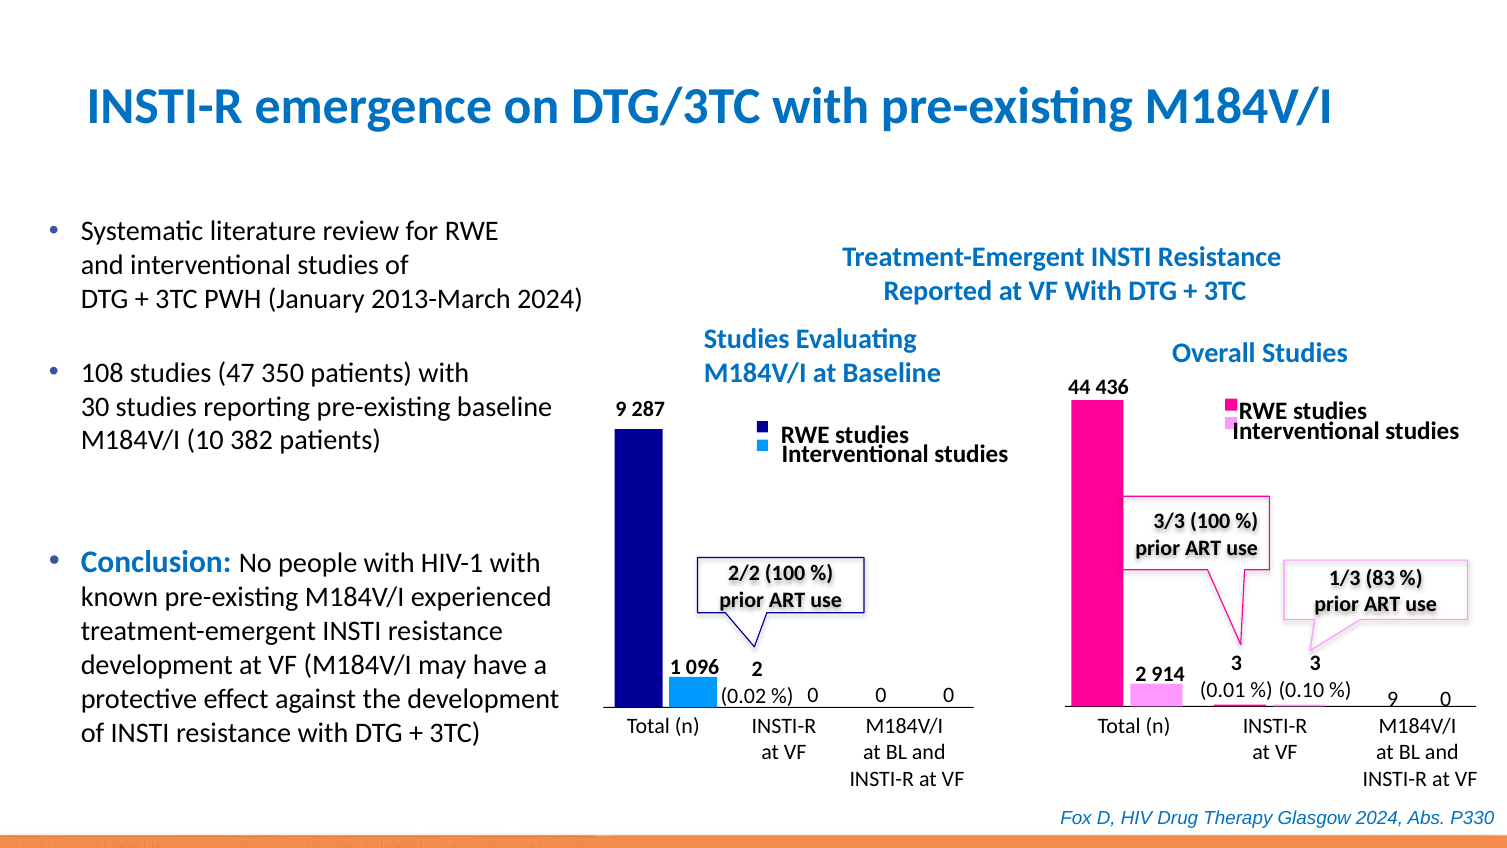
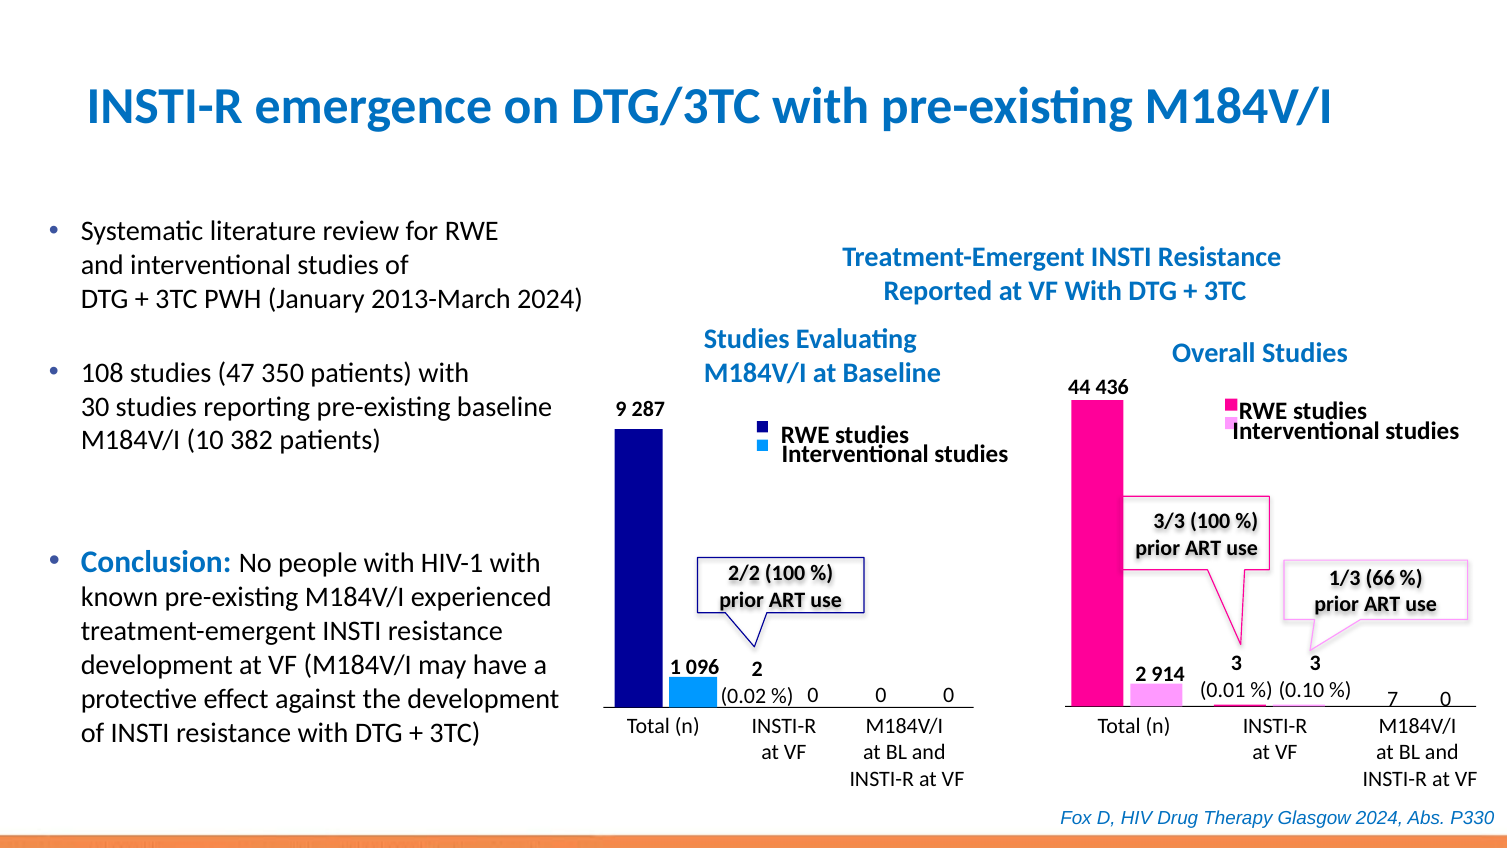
83: 83 -> 66 (1380, 578)
9: 9 -> 7 (1393, 699)
